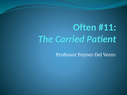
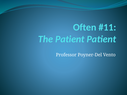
The Carried: Carried -> Patient (70, 39)
